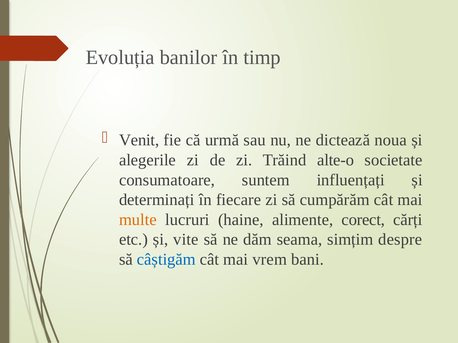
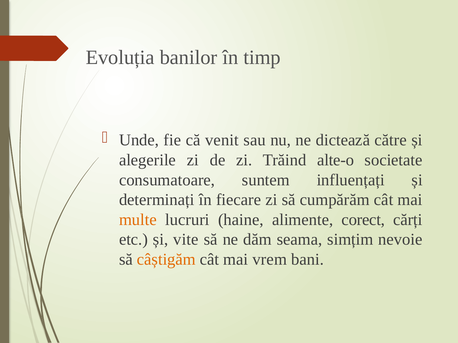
Venit: Venit -> Unde (139, 140)
urmă: urmă -> venit (222, 140)
noua: noua -> către (391, 140)
despre: despre -> nevoie (400, 240)
câștigăm colour: blue -> orange (166, 260)
